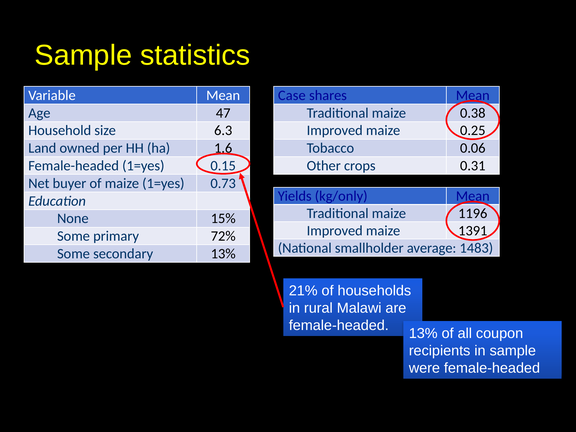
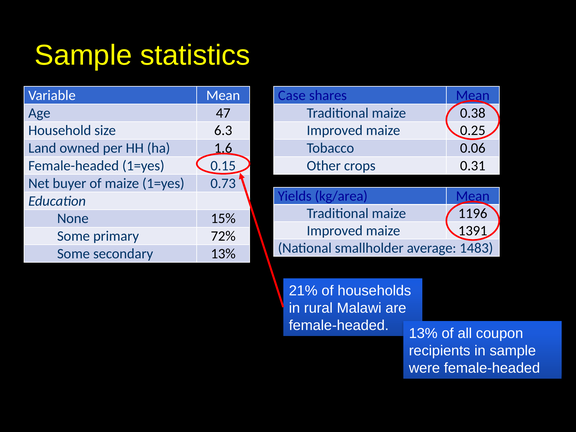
kg/only: kg/only -> kg/area (341, 196)
